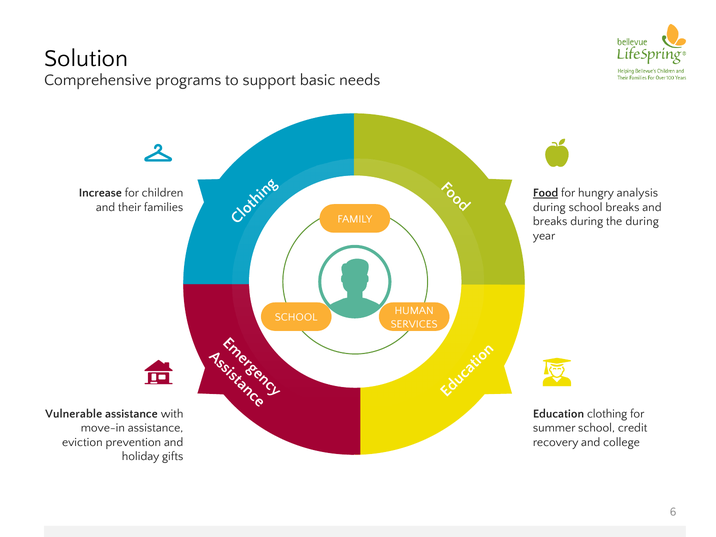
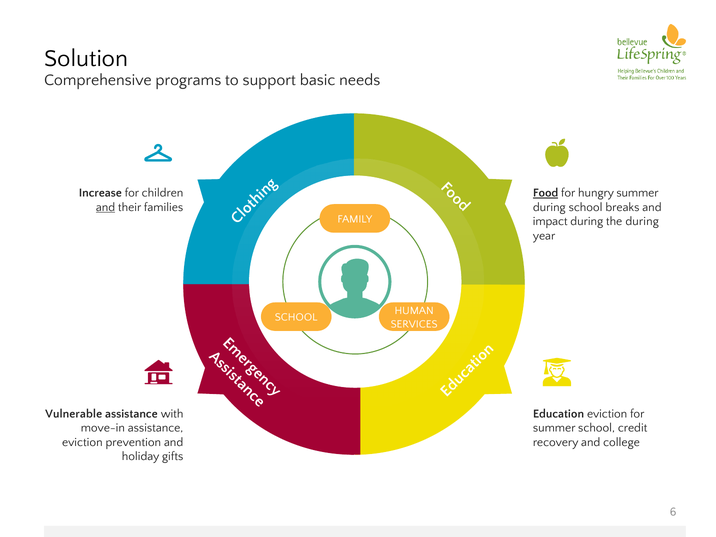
hungry analysis: analysis -> summer (638, 193)
and underline: none -> present (106, 207)
breaks: breaks -> impact (550, 221)
Education clothing: clothing -> eviction (607, 414)
